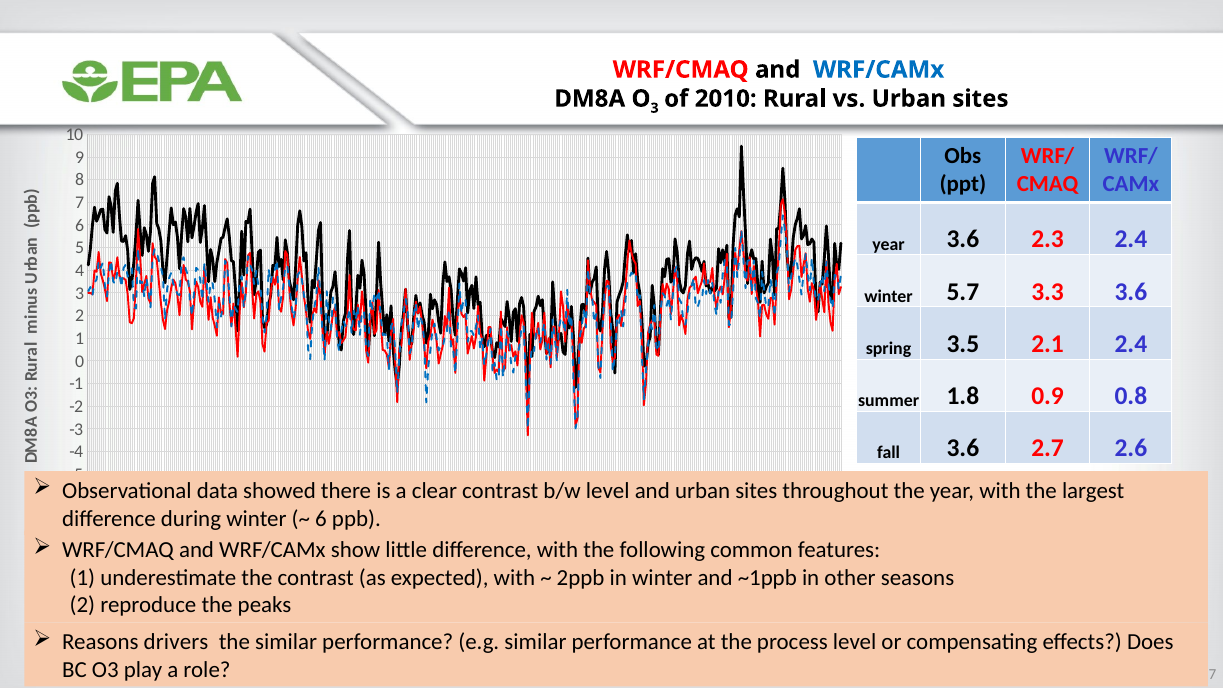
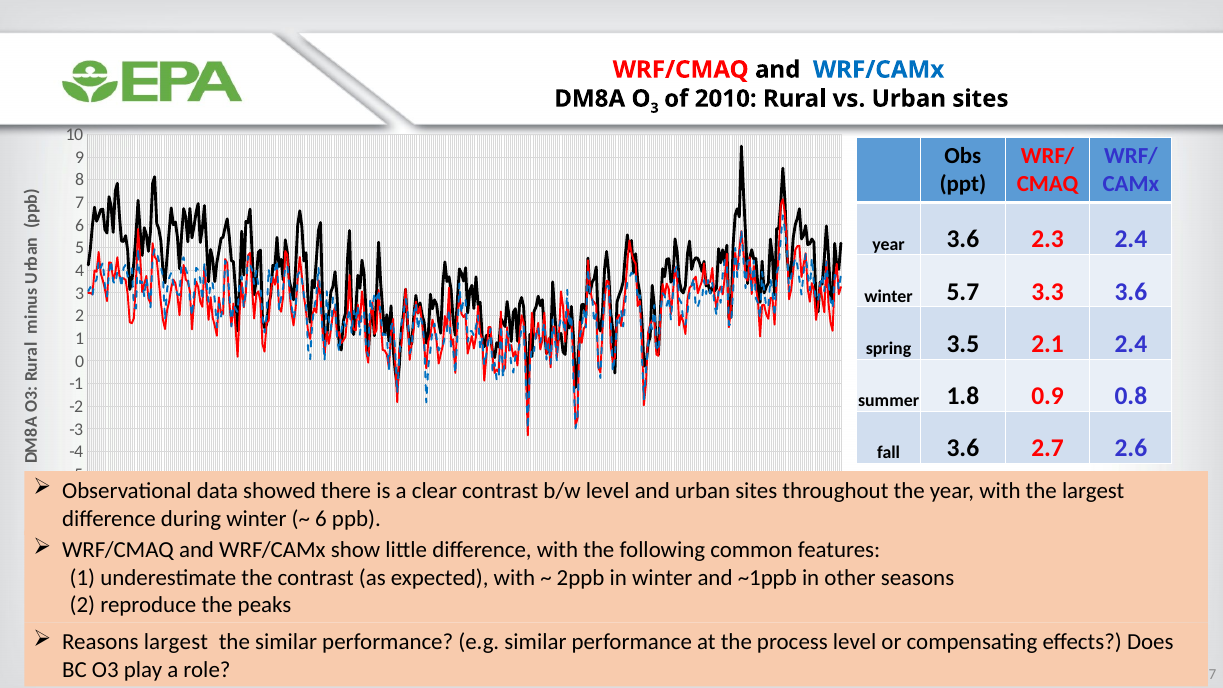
Reasons drivers: drivers -> largest (176, 642)
